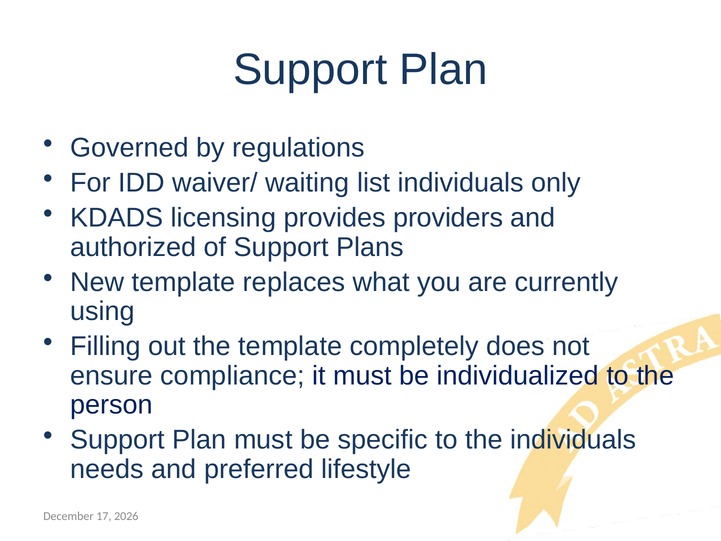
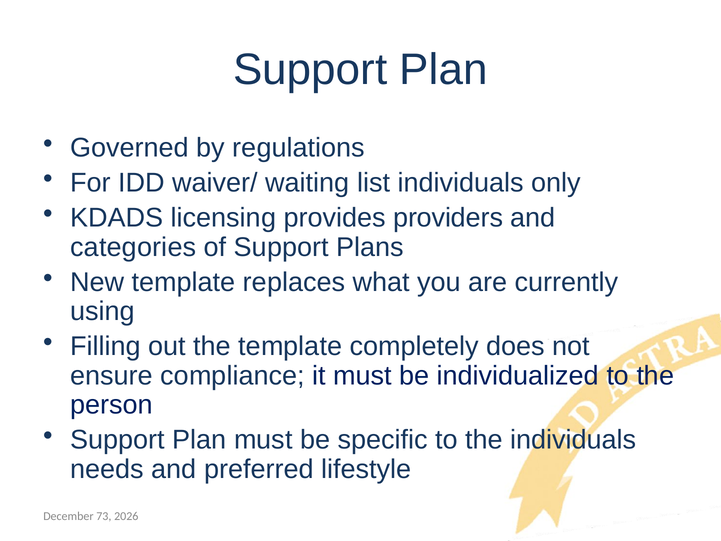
authorized: authorized -> categories (133, 247)
17: 17 -> 73 (104, 516)
